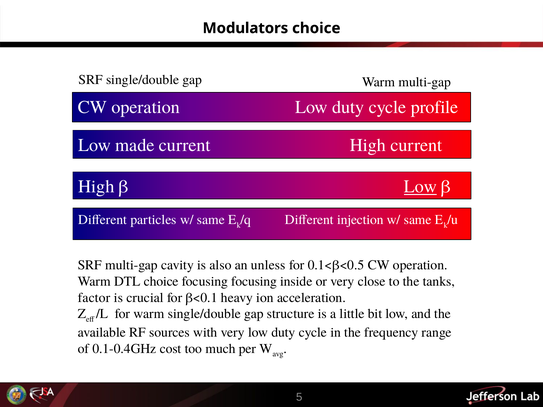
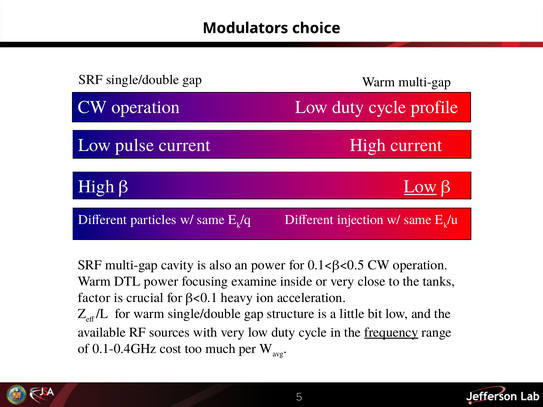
made: made -> pulse (135, 145)
an unless: unless -> power (268, 265)
DTL choice: choice -> power (161, 281)
focusing focusing: focusing -> examine (254, 281)
frequency underline: none -> present (391, 333)
